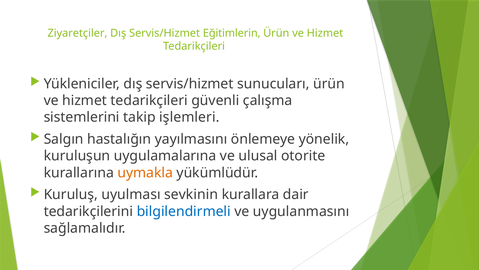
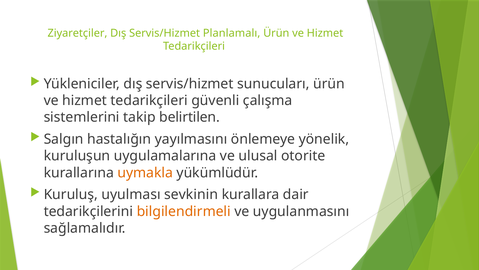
Eğitimlerin: Eğitimlerin -> Planlamalı (232, 33)
işlemleri: işlemleri -> belirtilen (190, 117)
bilgilendirmeli colour: blue -> orange (184, 211)
